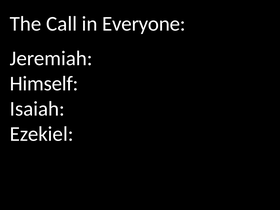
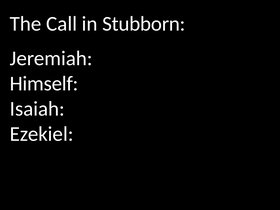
Everyone: Everyone -> Stubborn (144, 24)
